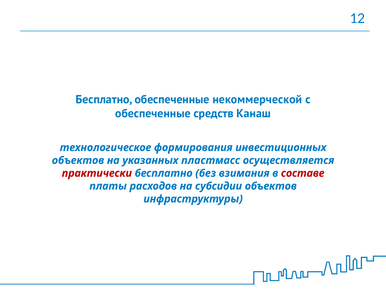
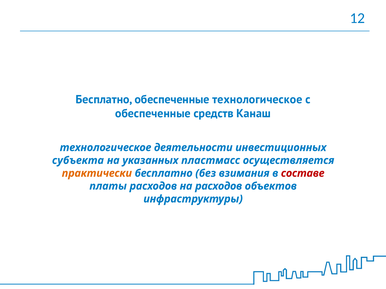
обеспеченные некоммерческой: некоммерческой -> технологическое (257, 100)
формирования: формирования -> деятельности (193, 148)
объектов: объектов -> субъекта (78, 161)
практически colour: red -> orange (97, 174)
на субсидии: субсидии -> расходов (219, 186)
